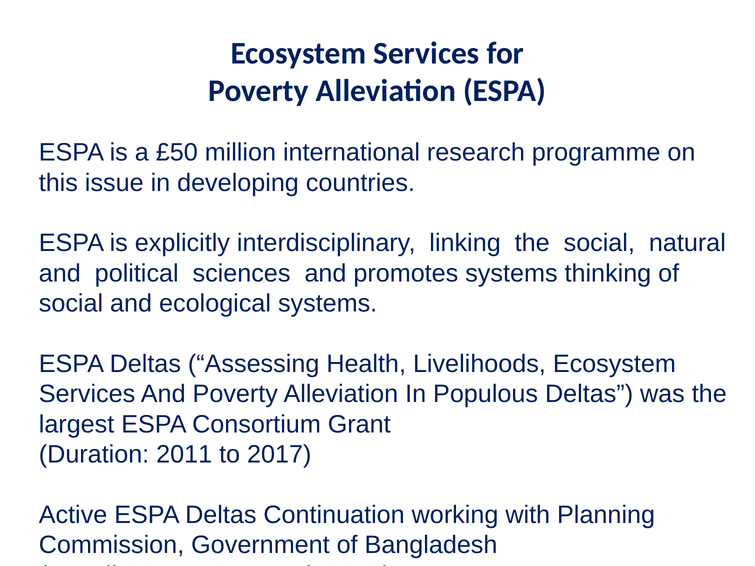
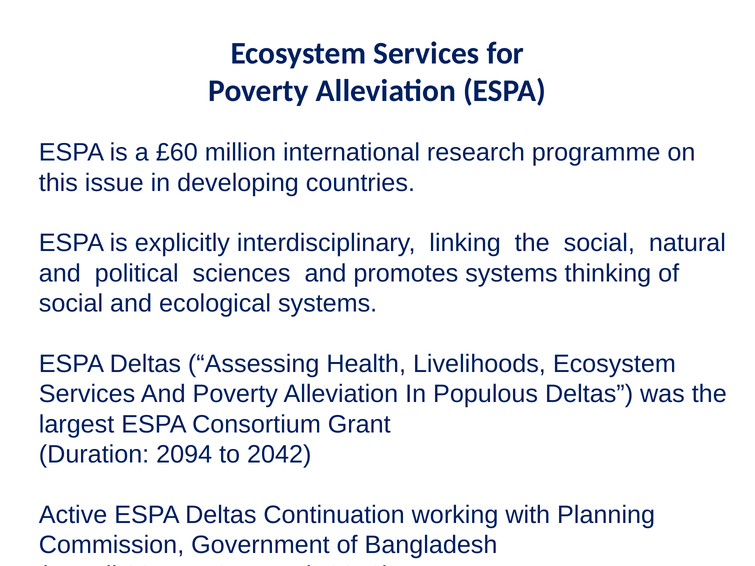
£50: £50 -> £60 (177, 153)
2011: 2011 -> 2094 (184, 455)
to 2017: 2017 -> 2042 (279, 455)
